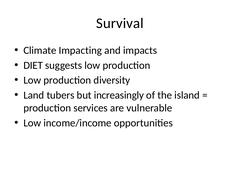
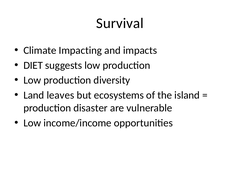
tubers: tubers -> leaves (60, 95)
increasingly: increasingly -> ecosystems (119, 95)
services: services -> disaster (91, 108)
